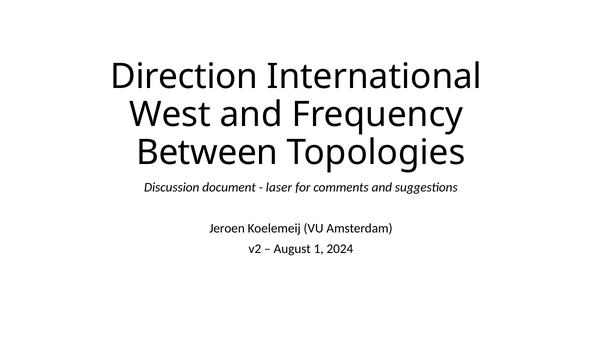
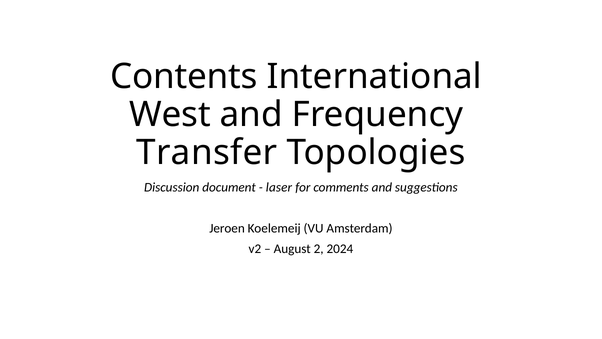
Direction: Direction -> Contents (184, 76)
Between: Between -> Transfer (207, 152)
1: 1 -> 2 (319, 249)
